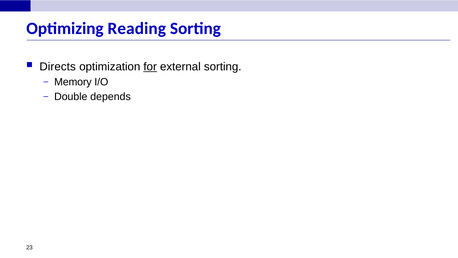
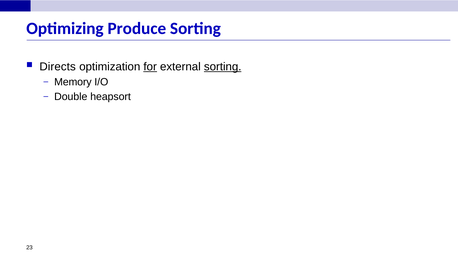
Reading: Reading -> Produce (137, 28)
sorting underline: none -> present (223, 67)
depends: depends -> heapsort (111, 97)
